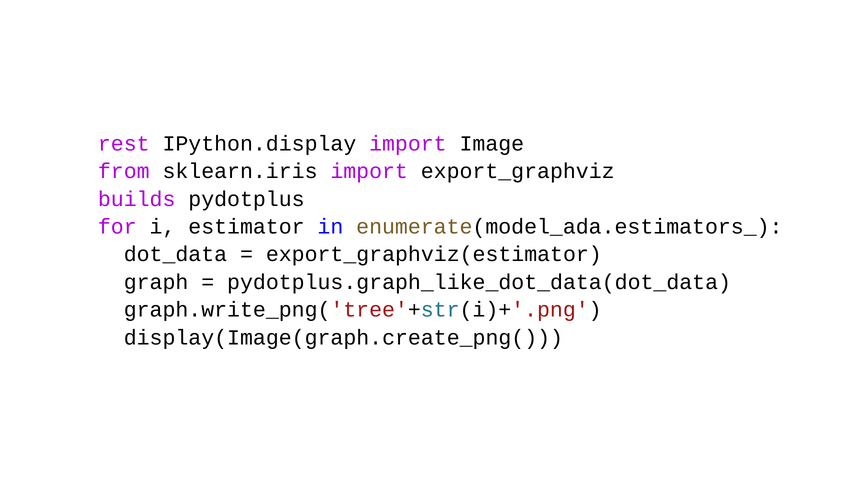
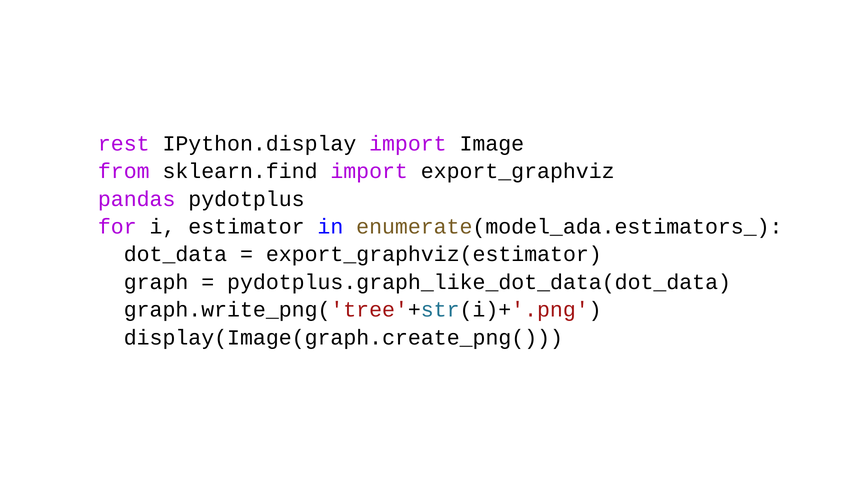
sklearn.iris: sklearn.iris -> sklearn.find (240, 171)
builds: builds -> pandas (137, 199)
